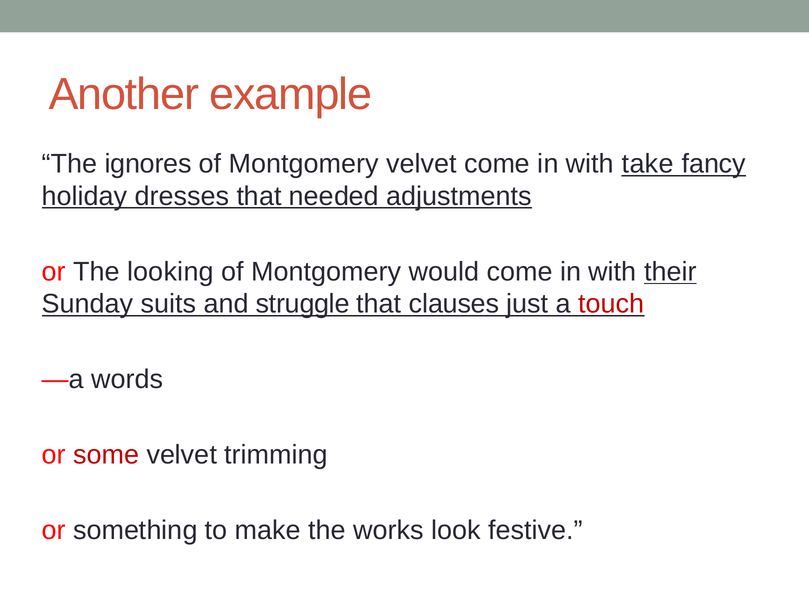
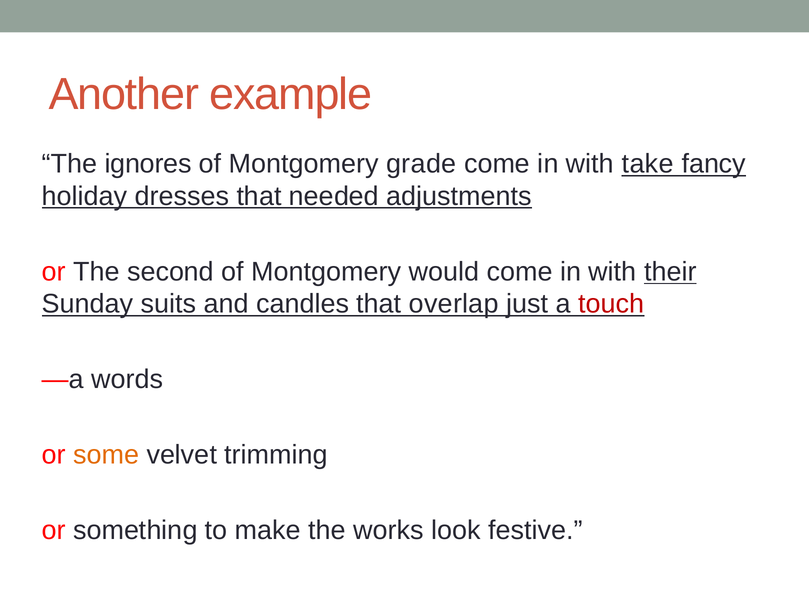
Montgomery velvet: velvet -> grade (421, 164)
looking: looking -> second (171, 272)
struggle: struggle -> candles (303, 304)
clauses: clauses -> overlap (454, 304)
some colour: red -> orange (106, 455)
